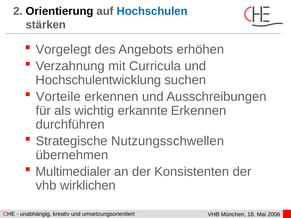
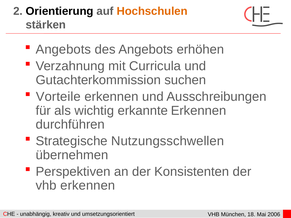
Hochschulen colour: blue -> orange (152, 11)
Vorgelegt: Vorgelegt -> Angebots (63, 50)
Hochschulentwicklung: Hochschulentwicklung -> Gutachterkommission (98, 80)
Multimedialer: Multimedialer -> Perspektiven (73, 172)
vhb wirklichen: wirklichen -> erkennen (88, 186)
